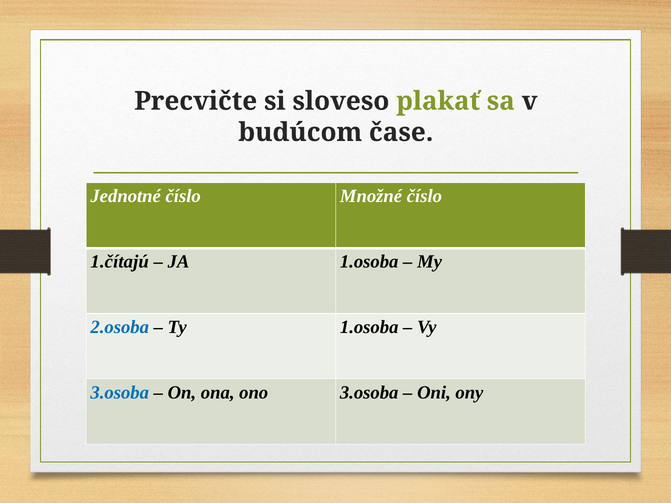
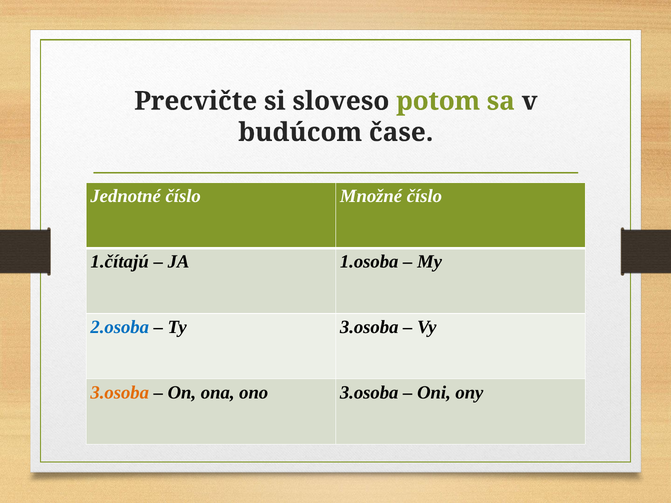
plakať: plakať -> potom (438, 101)
Ty 1.osoba: 1.osoba -> 3.osoba (369, 327)
3.osoba colour: blue -> orange (120, 393)
